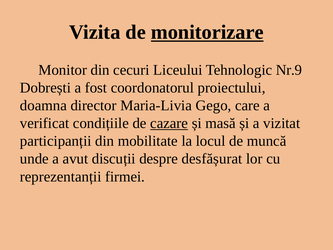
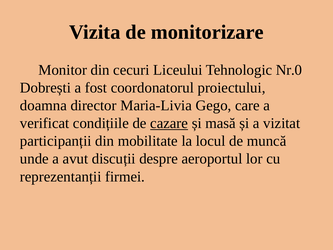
monitorizare underline: present -> none (207, 32)
Nr.9: Nr.9 -> Nr.0 (289, 70)
desfășurat: desfășurat -> aeroportul (212, 159)
